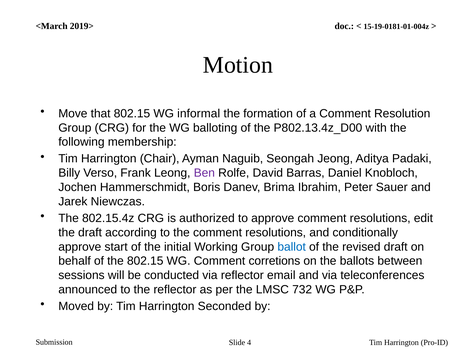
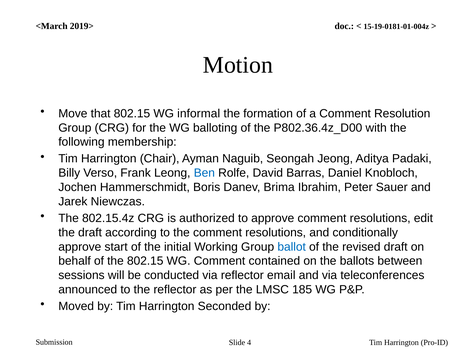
P802.13.4z_D00: P802.13.4z_D00 -> P802.36.4z_D00 (318, 128)
Ben colour: purple -> blue (204, 173)
corretions: corretions -> contained (274, 261)
732: 732 -> 185 (302, 290)
